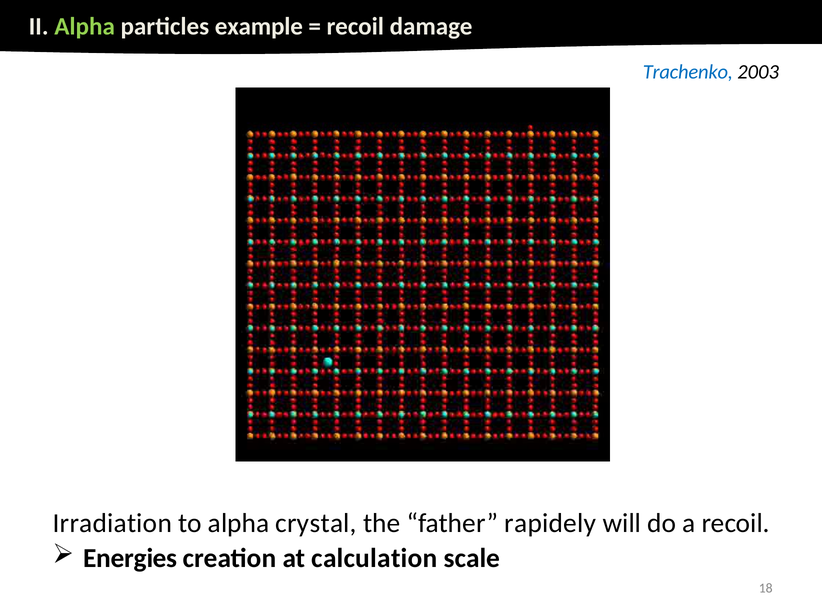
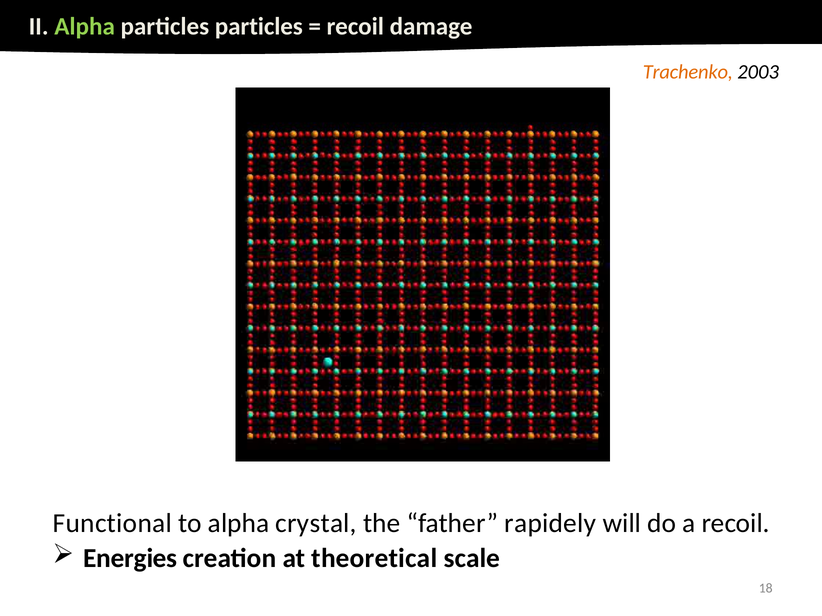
particles example: example -> particles (259, 26)
Trachenko colour: blue -> orange (688, 72)
Irradiation: Irradiation -> Functional (112, 524)
calculation: calculation -> theoretical (374, 559)
